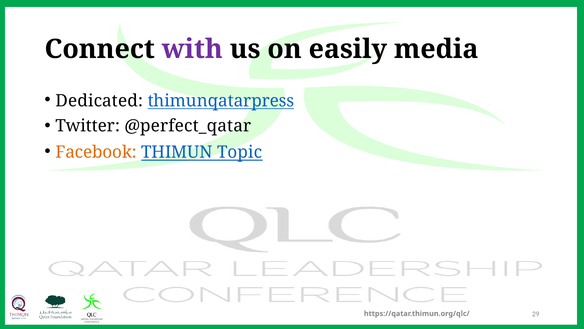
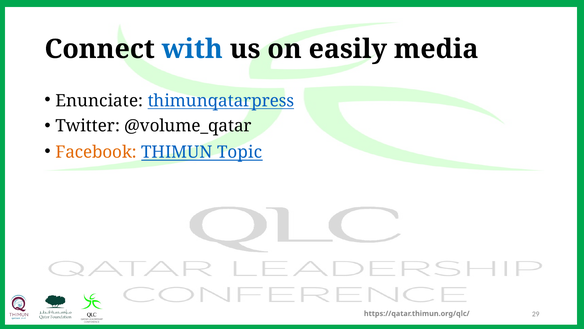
with colour: purple -> blue (192, 49)
Dedicated: Dedicated -> Enunciate (99, 101)
@perfect_qatar: @perfect_qatar -> @volume_qatar (188, 126)
